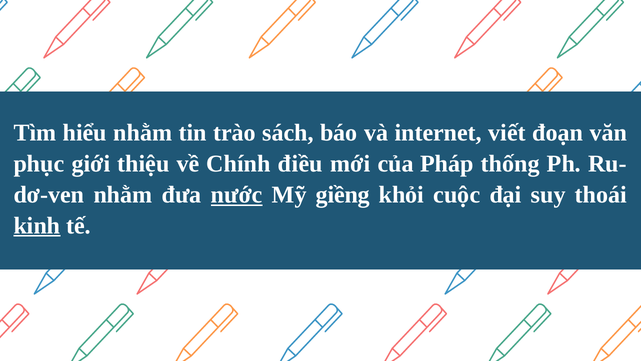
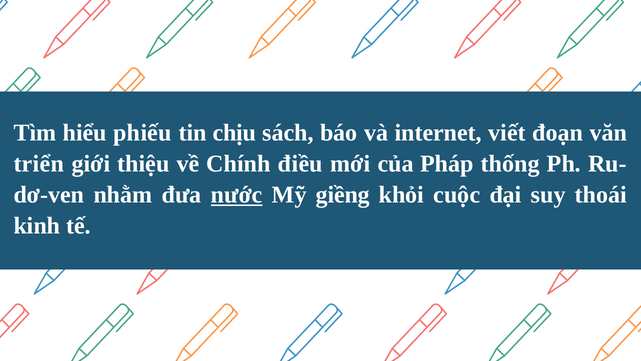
hiểu nhằm: nhằm -> phiếu (143, 133)
trào: trào -> chịu (235, 133)
phục: phục -> triển (39, 164)
kinh underline: present -> none (37, 225)
